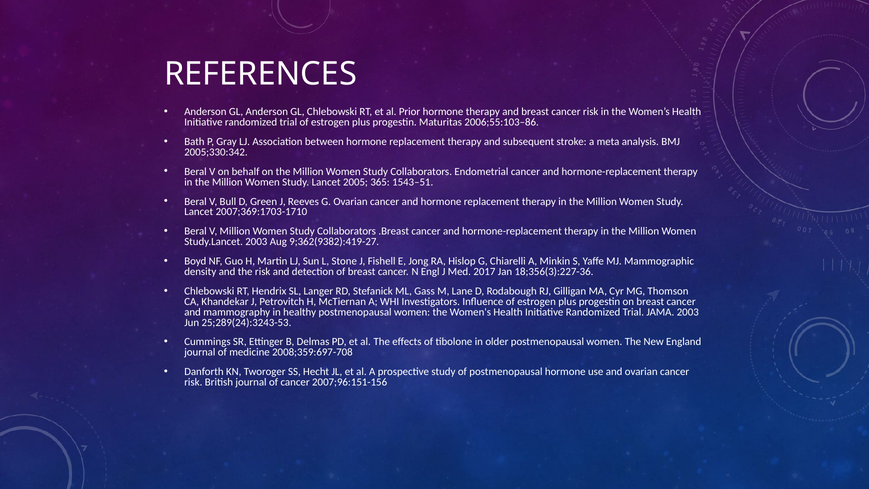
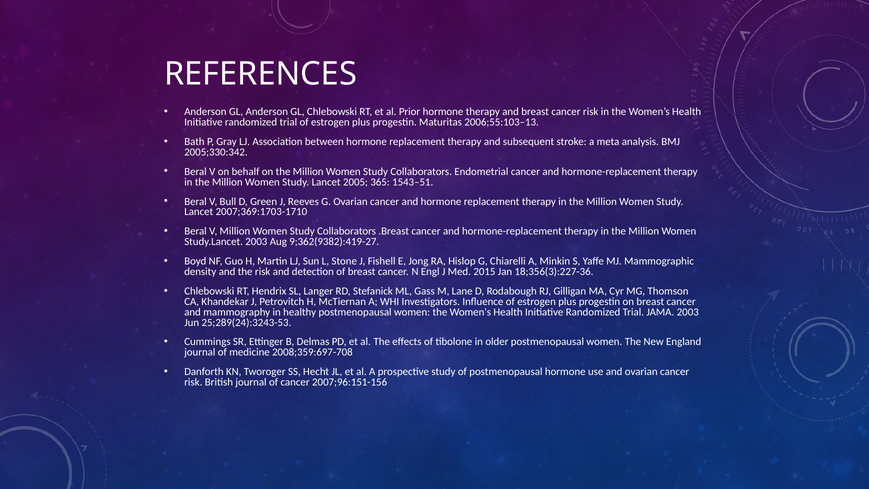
2006;55:103–86: 2006;55:103–86 -> 2006;55:103–13 (502, 122)
2017: 2017 -> 2015 (484, 272)
